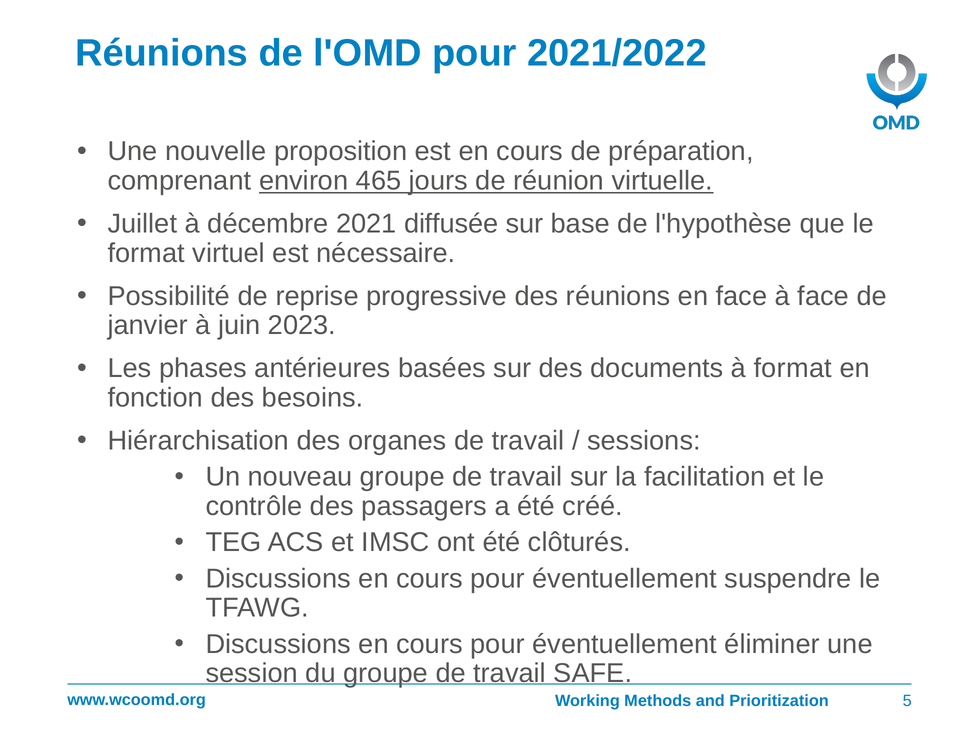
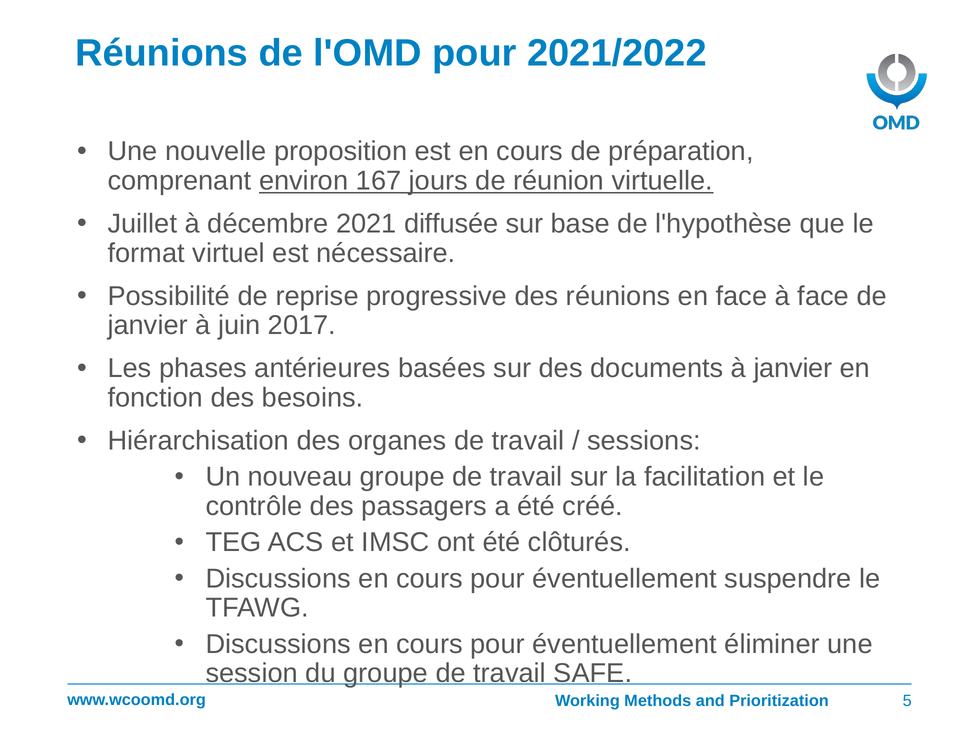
465: 465 -> 167 (379, 181)
2023: 2023 -> 2017 (302, 326)
à format: format -> janvier (793, 369)
